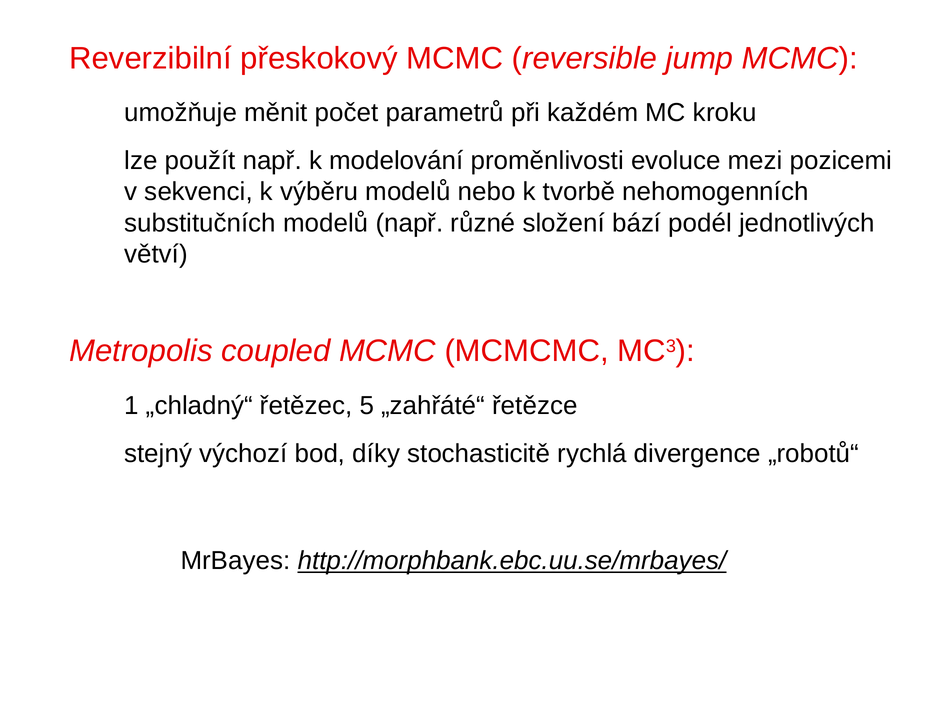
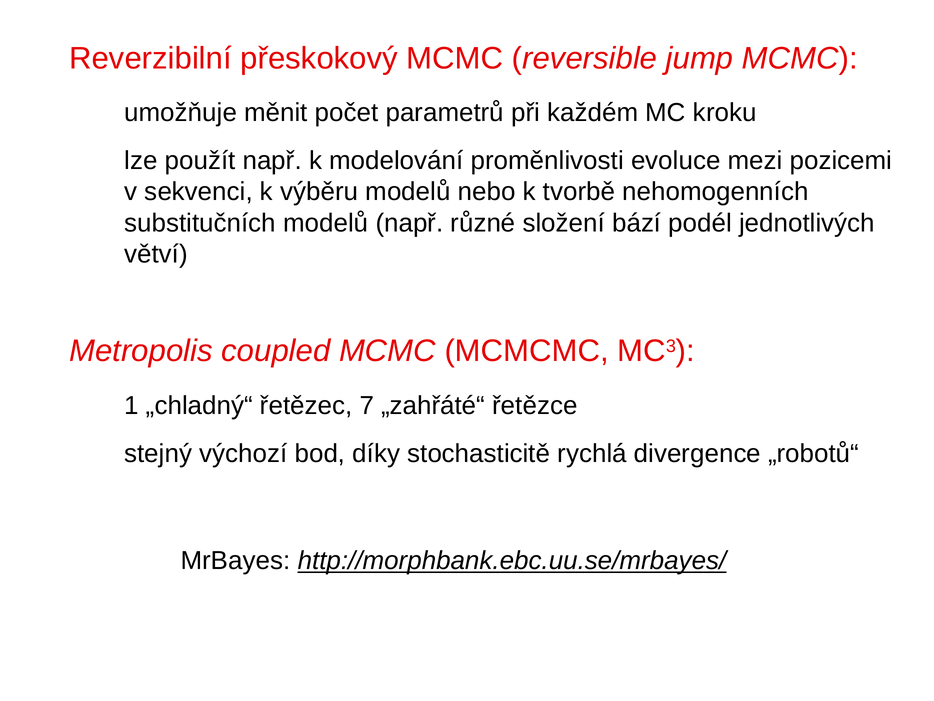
5: 5 -> 7 (367, 405)
